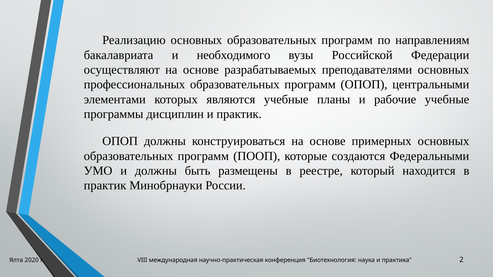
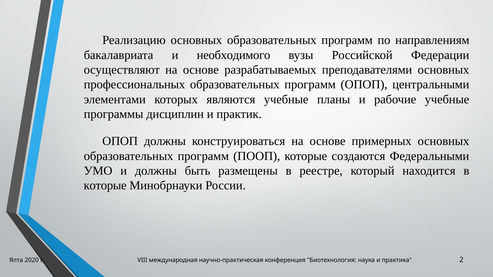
практик: практик -> которые (105, 186)
